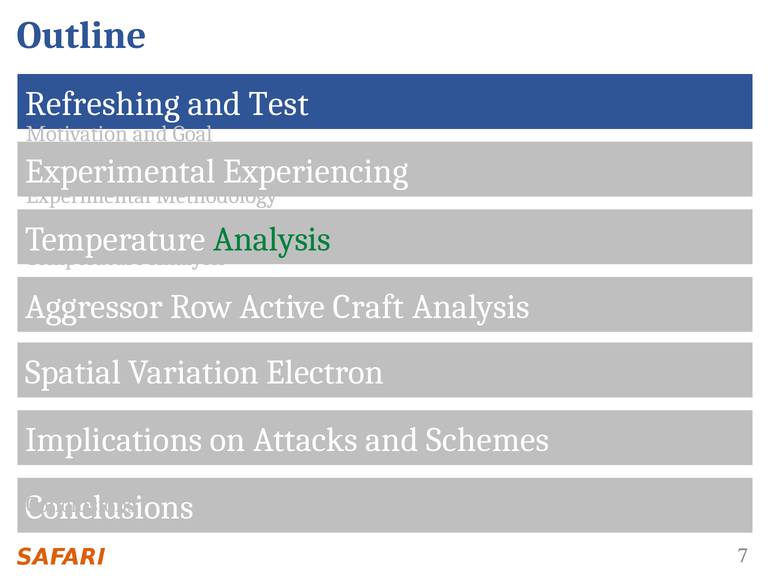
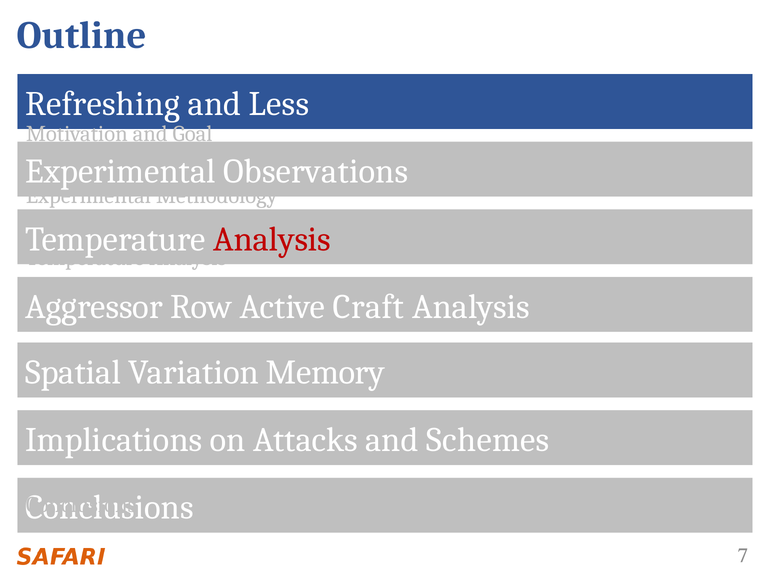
Test: Test -> Less (279, 104)
Experiencing: Experiencing -> Observations (316, 172)
Analysis colour: green -> red (272, 239)
Electron: Electron -> Memory (325, 373)
